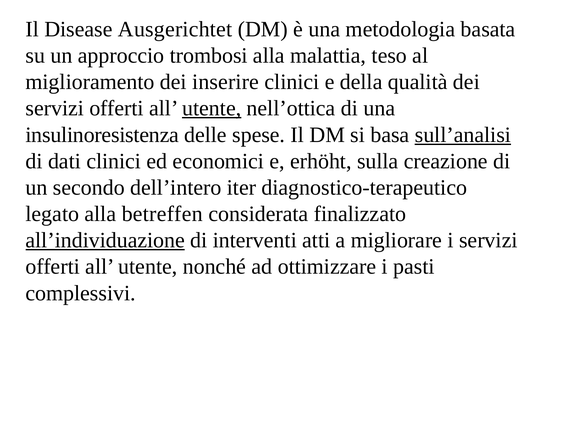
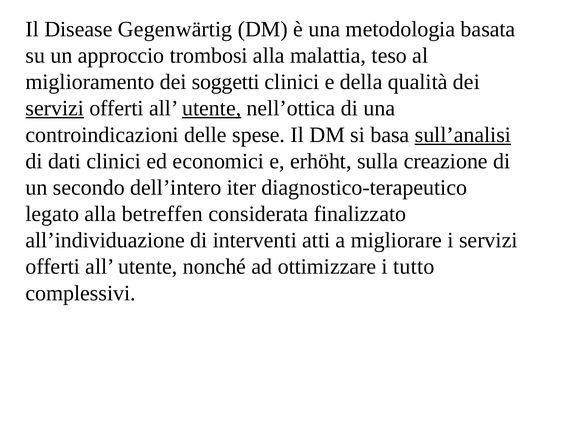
Ausgerichtet: Ausgerichtet -> Gegenwärtig (175, 29)
inserire: inserire -> soggetti (226, 82)
servizi underline: none -> present (55, 108)
insulinoresistenza: insulinoresistenza -> controindicazioni (102, 135)
all’individuazione underline: present -> none (105, 240)
pasti: pasti -> tutto (414, 267)
